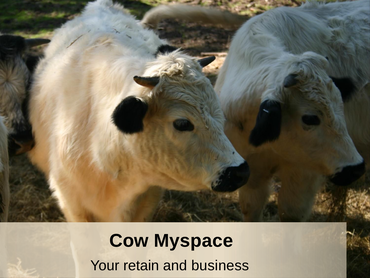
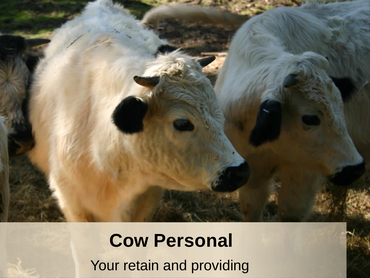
Myspace: Myspace -> Personal (193, 240)
business: business -> providing (220, 265)
